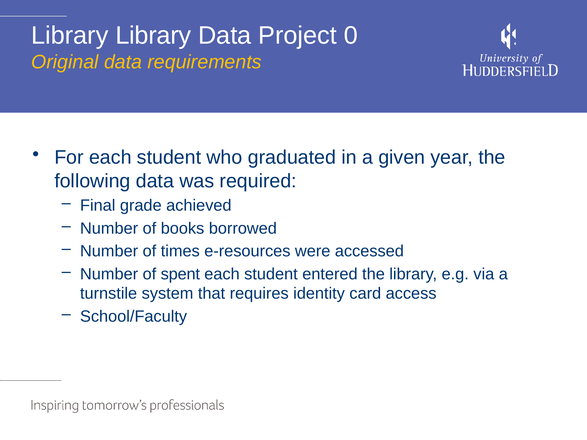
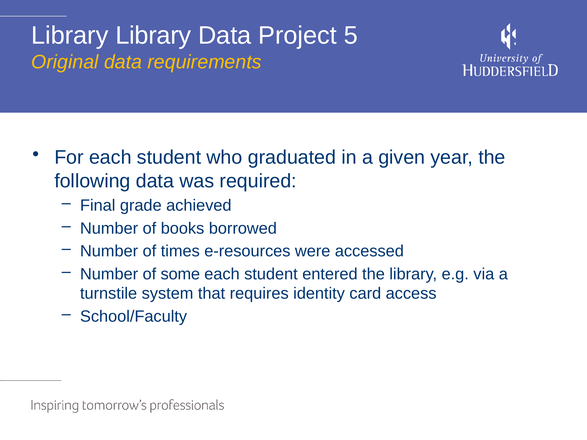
0: 0 -> 5 (351, 36)
spent: spent -> some (180, 274)
